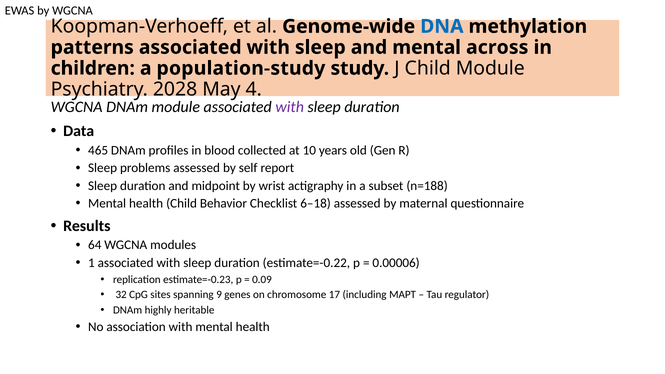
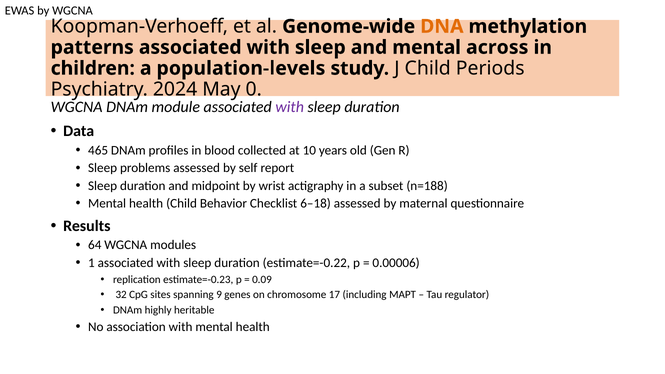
DNA colour: blue -> orange (442, 26)
population-study: population-study -> population-levels (241, 68)
Child Module: Module -> Periods (490, 68)
2028: 2028 -> 2024 (175, 89)
4: 4 -> 0 (254, 89)
